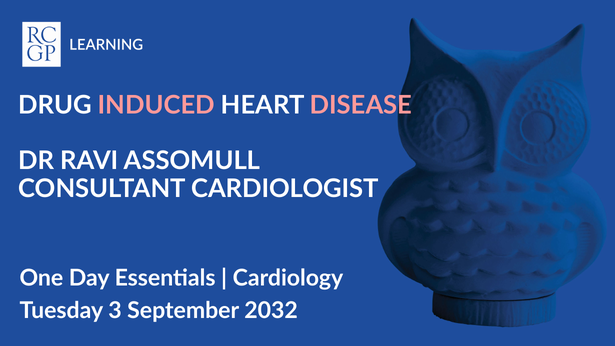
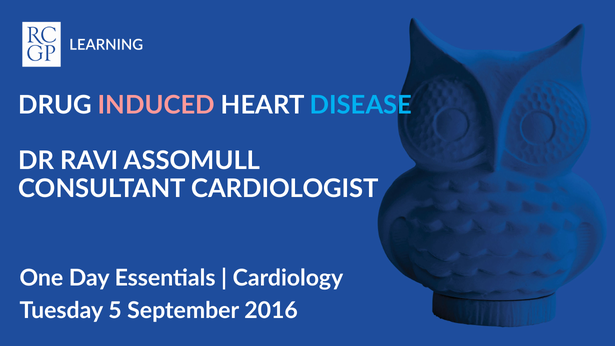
DISEASE colour: pink -> light blue (361, 106)
3: 3 -> 5 (115, 311)
2032: 2032 -> 2016 (271, 311)
